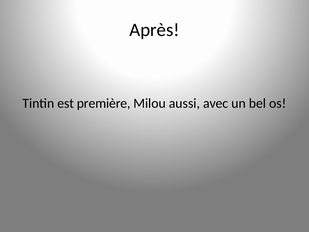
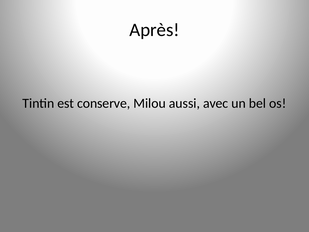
première: première -> conserve (104, 103)
